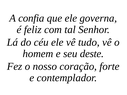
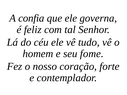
deste: deste -> fome (92, 54)
